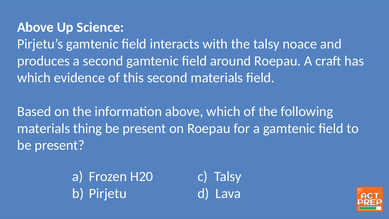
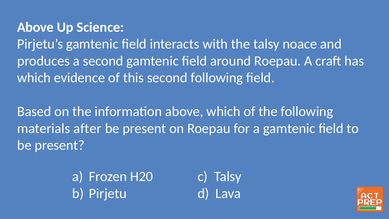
second materials: materials -> following (217, 78)
thing: thing -> after (87, 128)
